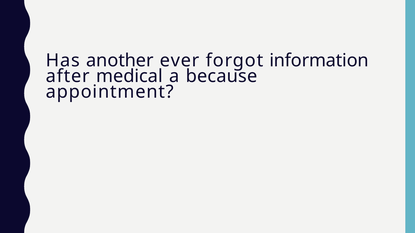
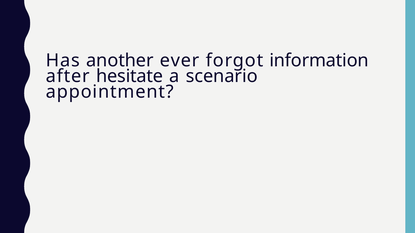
medical: medical -> hesitate (130, 76)
because: because -> scenario (222, 76)
